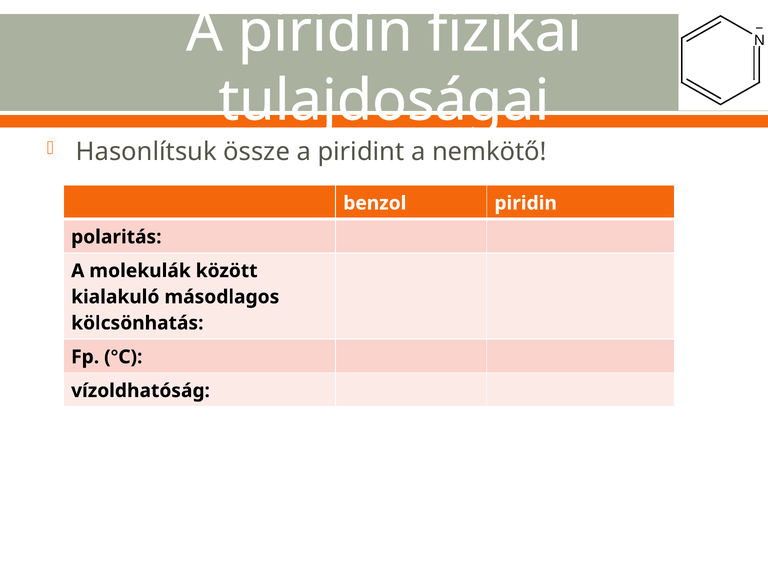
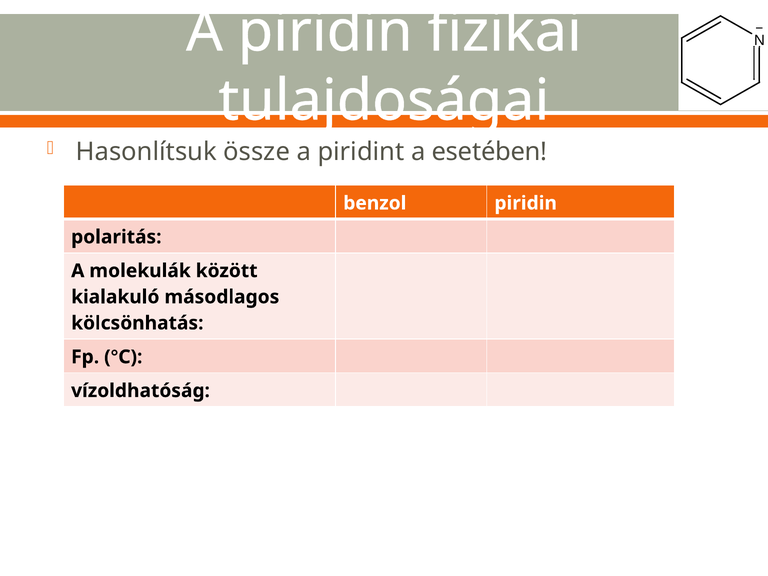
nemkötő: nemkötő -> esetében (489, 152)
